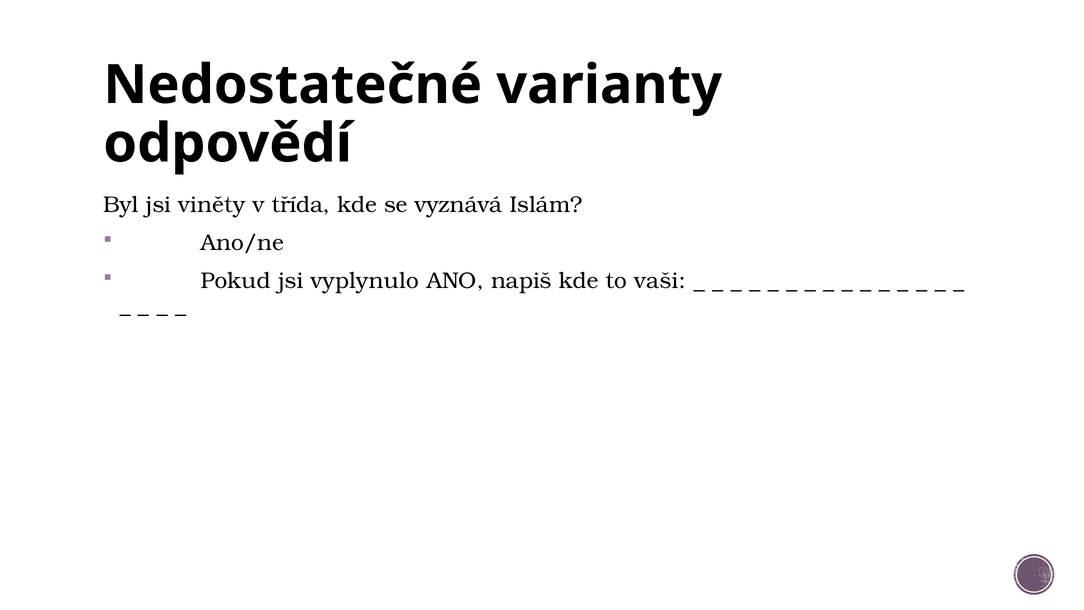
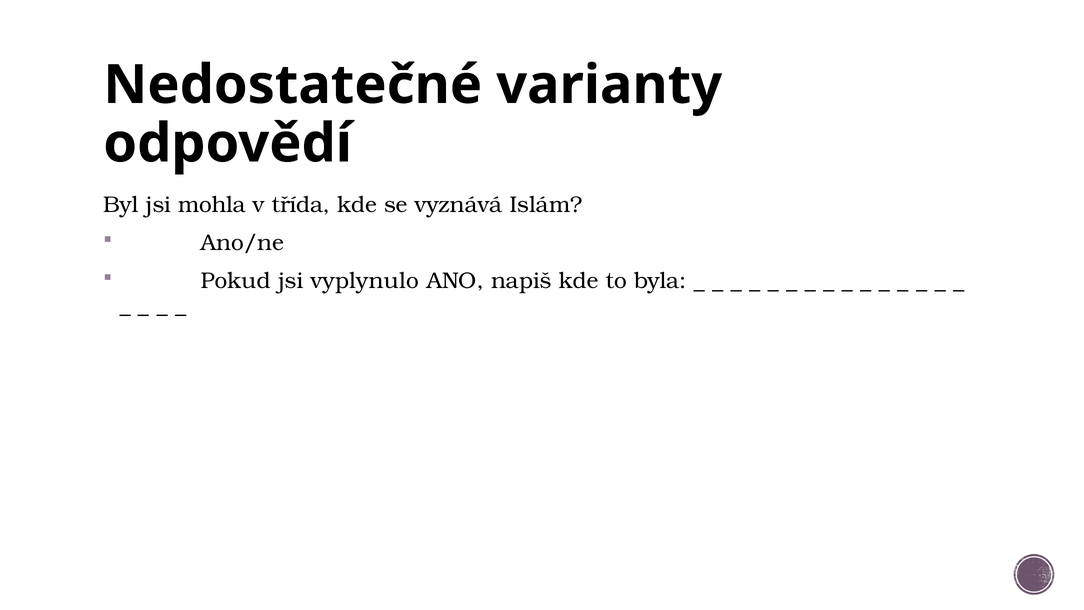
viněty: viněty -> mohla (212, 205)
vaši: vaši -> byla (660, 281)
